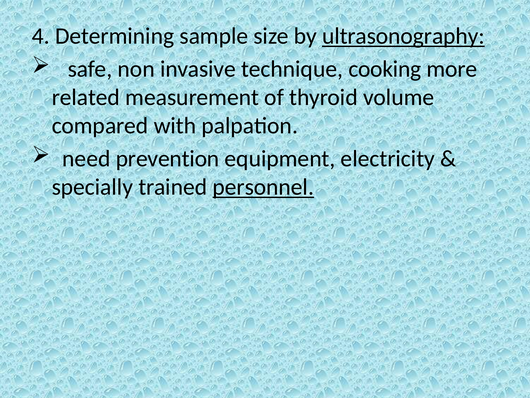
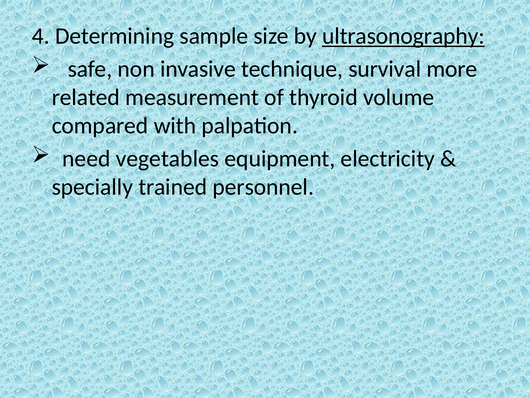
cooking: cooking -> survival (385, 69)
prevention: prevention -> vegetables (167, 159)
personnel underline: present -> none (263, 187)
